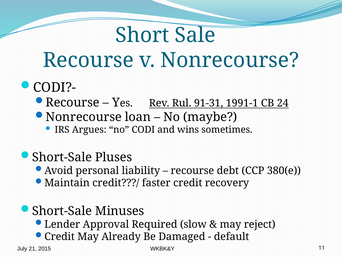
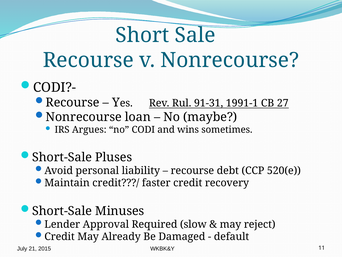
24: 24 -> 27 (283, 103)
380(e: 380(e -> 520(e (284, 170)
